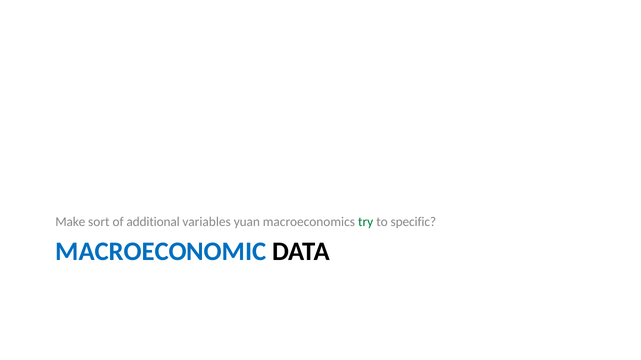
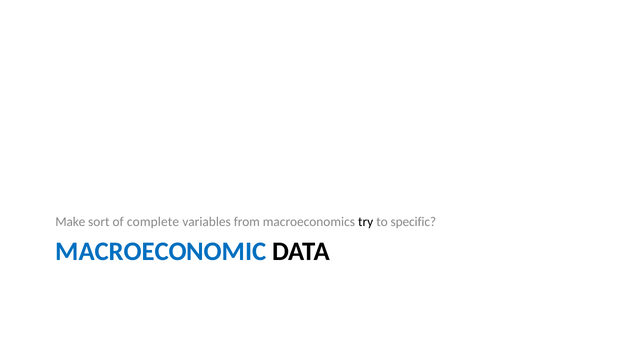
additional: additional -> complete (153, 222)
yuan: yuan -> from (247, 222)
try colour: green -> black (366, 222)
